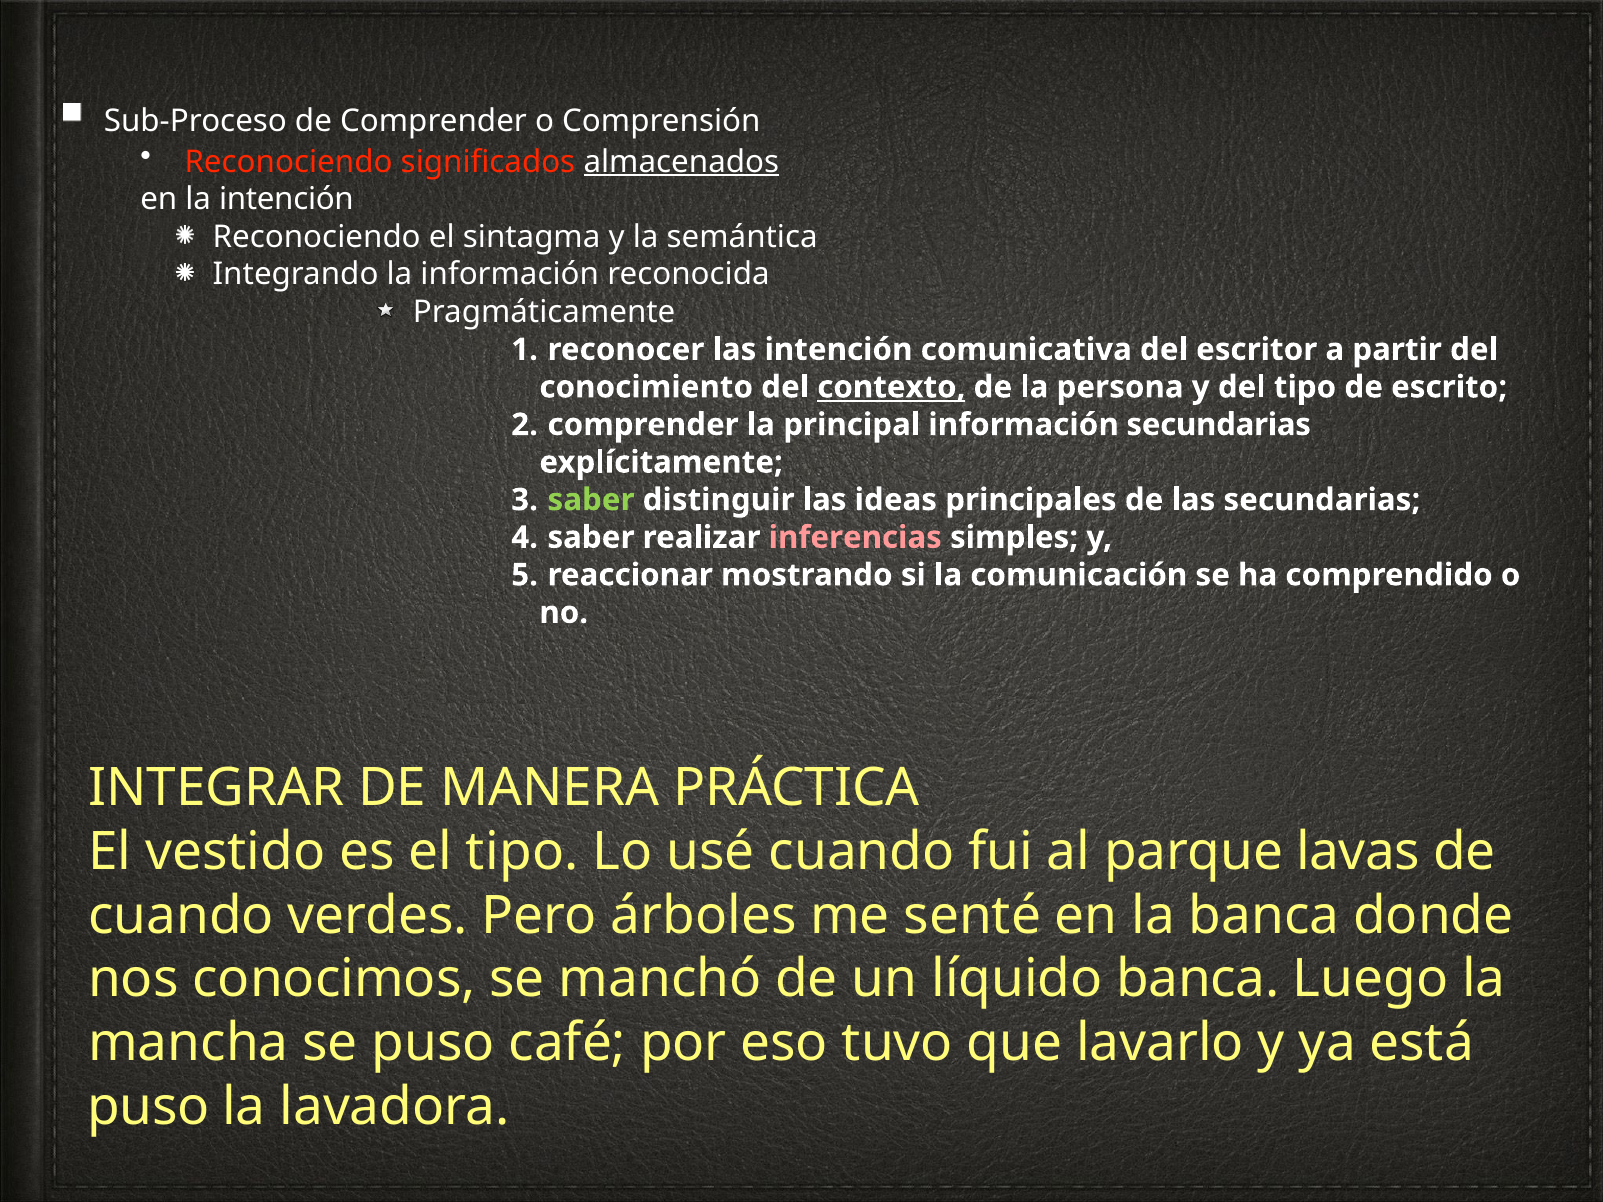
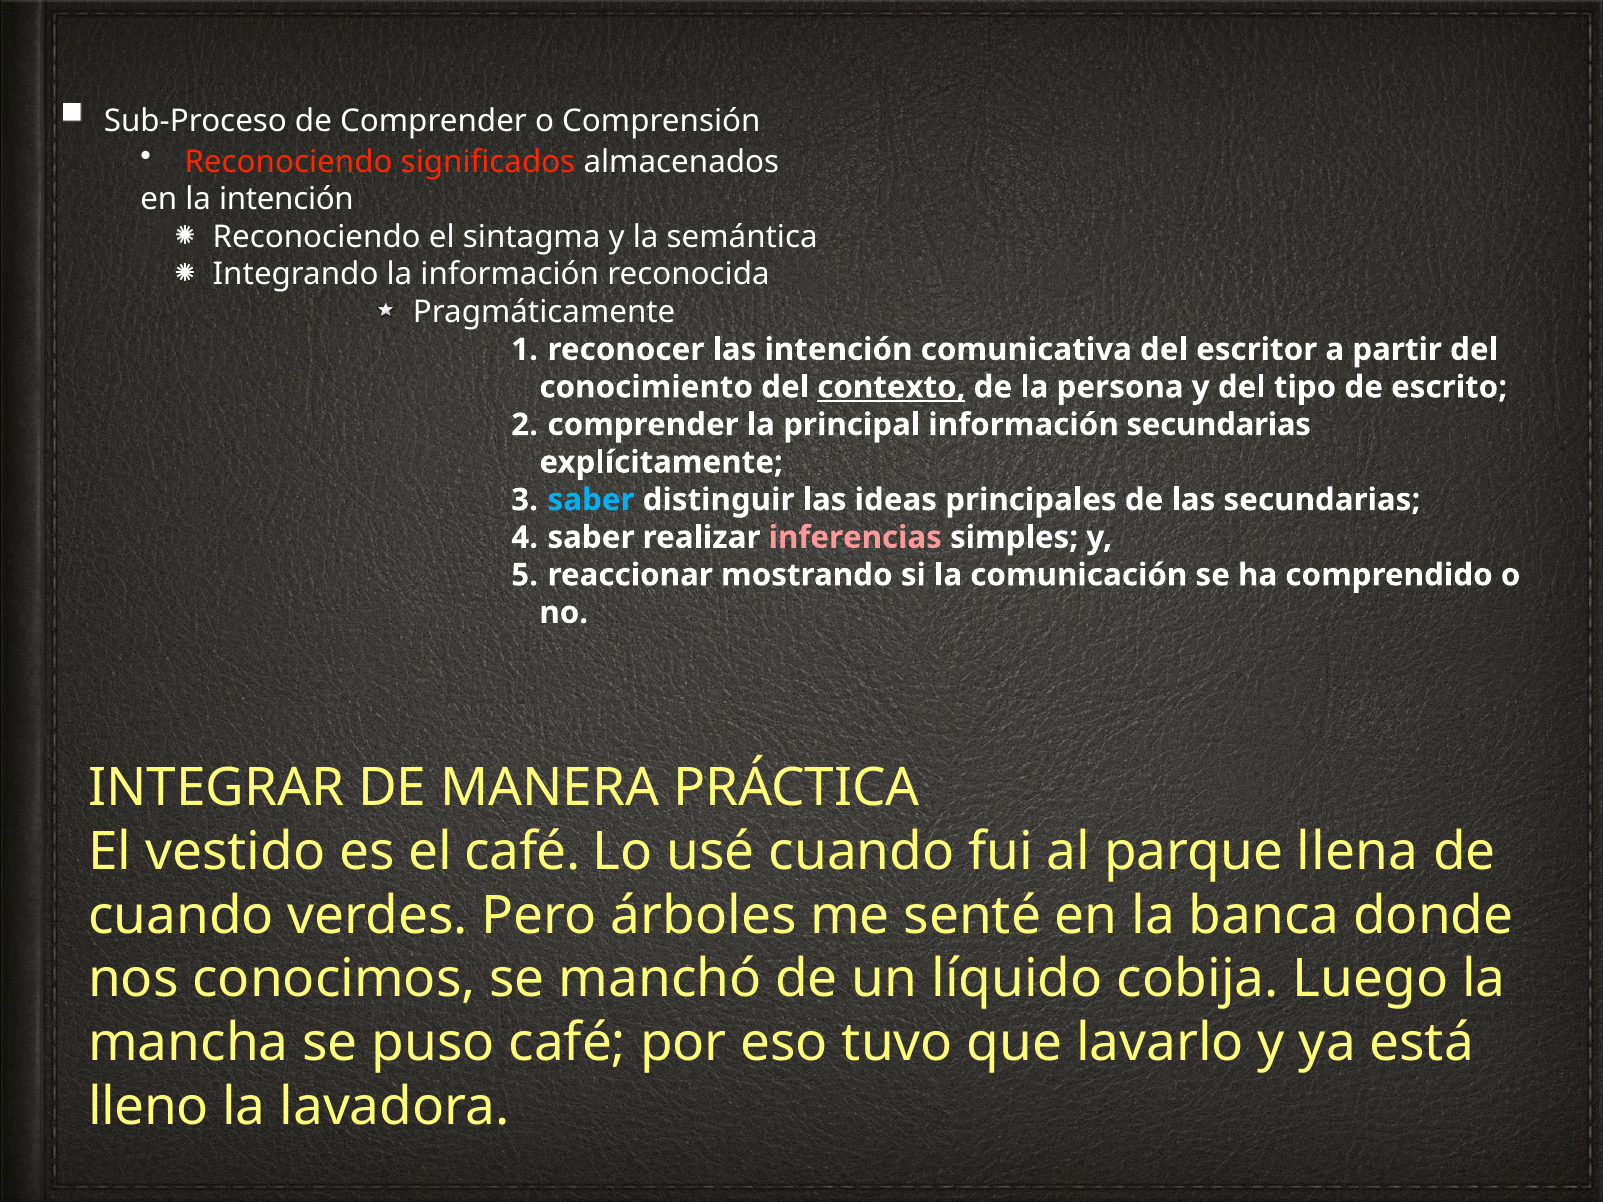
almacenados underline: present -> none (681, 162)
saber colour: light green -> light blue (591, 500)
el tipo: tipo -> café (523, 852)
lavas: lavas -> llena (1358, 852)
líquido banca: banca -> cobija (1198, 980)
puso: puso -> lleno (149, 1107)
